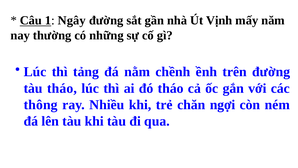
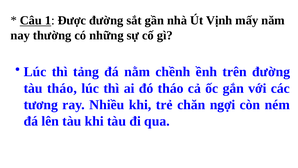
Ngây: Ngây -> Được (72, 20)
thông: thông -> tương (41, 104)
